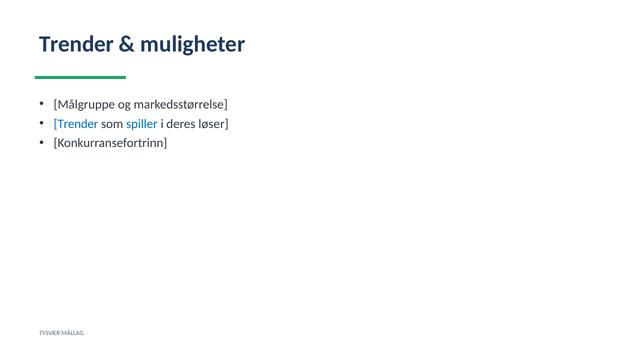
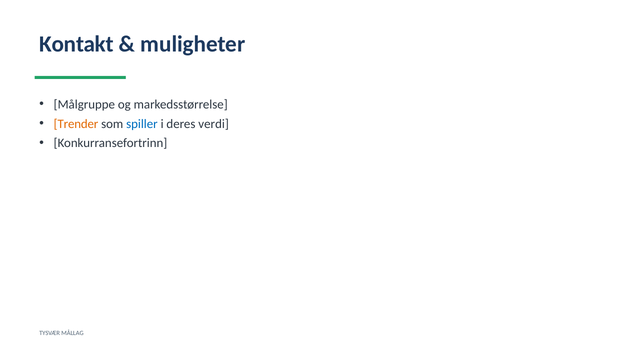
Trender: Trender -> Kontakt (77, 44)
Trender colour: blue -> orange (76, 124)
løser: løser -> verdi (214, 124)
